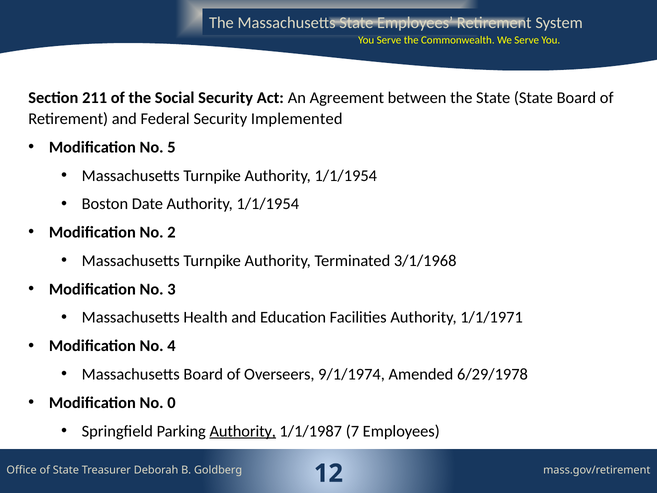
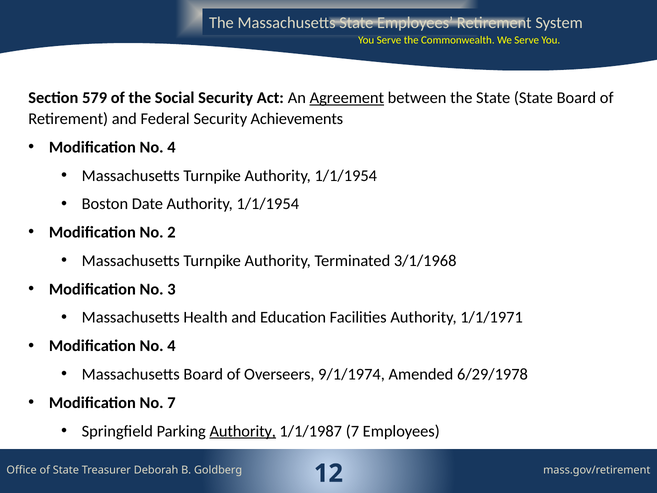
211: 211 -> 579 (95, 98)
Agreement underline: none -> present (347, 98)
Implemented: Implemented -> Achievements (297, 119)
5: 5 -> 4 (171, 147)
No 0: 0 -> 7 (171, 403)
